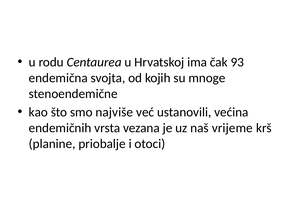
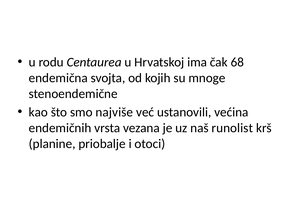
93: 93 -> 68 (237, 62)
vrijeme: vrijeme -> runolist (232, 127)
